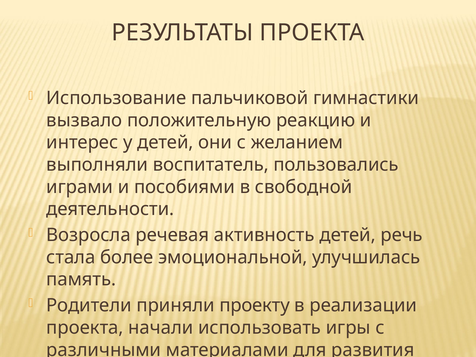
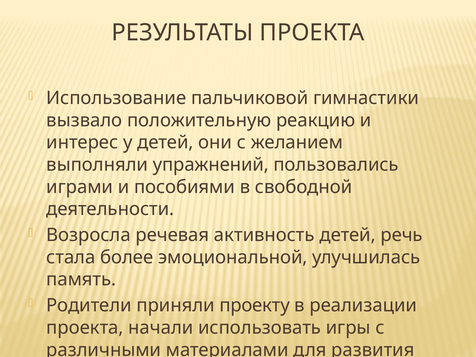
воспитатель: воспитатель -> упражнений (211, 165)
